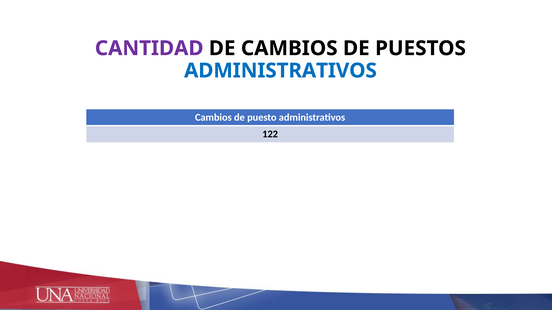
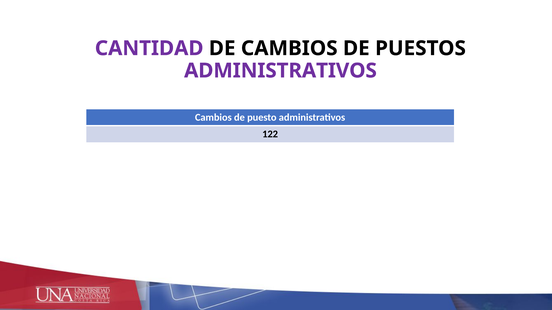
ADMINISTRATIVOS colour: blue -> purple (280, 71)
